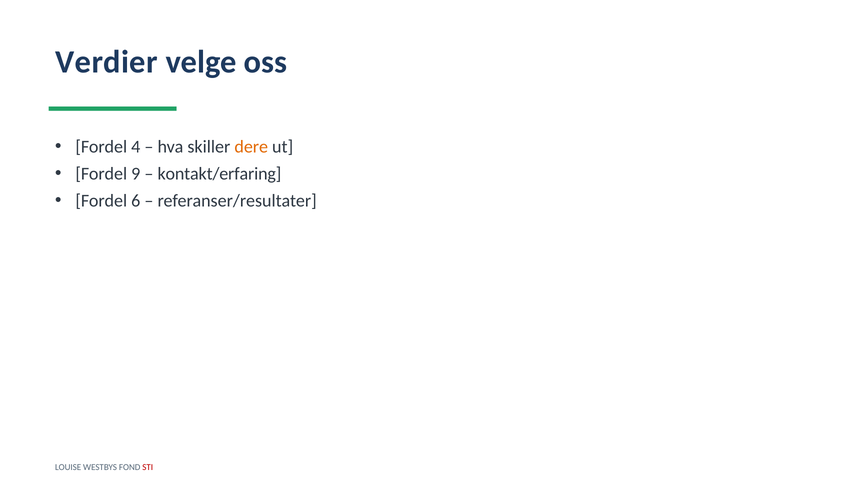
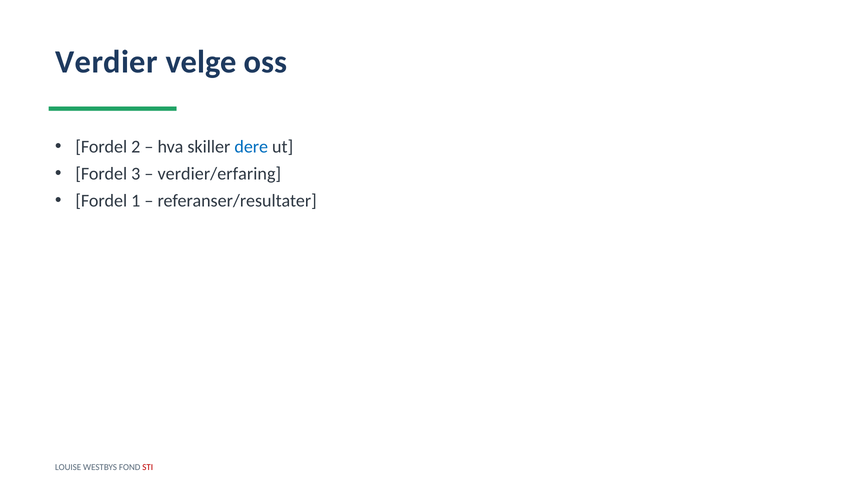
4: 4 -> 2 (136, 147)
dere colour: orange -> blue (251, 147)
9: 9 -> 3 (136, 174)
kontakt/erfaring: kontakt/erfaring -> verdier/erfaring (219, 174)
6: 6 -> 1 (136, 201)
